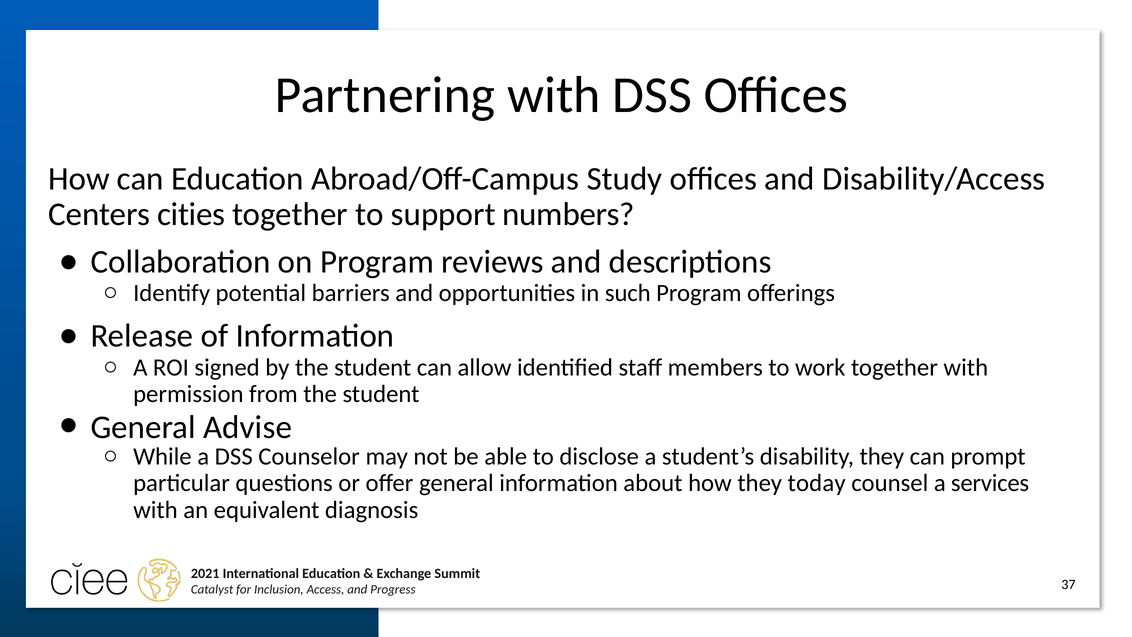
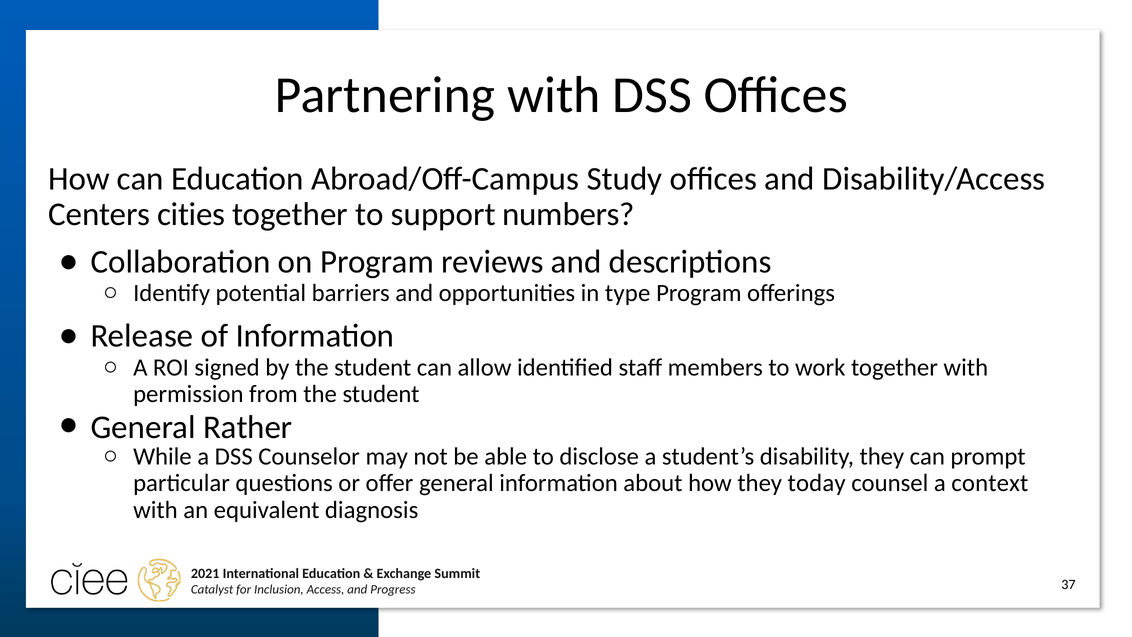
such: such -> type (628, 293)
Advise: Advise -> Rather (248, 427)
services: services -> context (990, 483)
